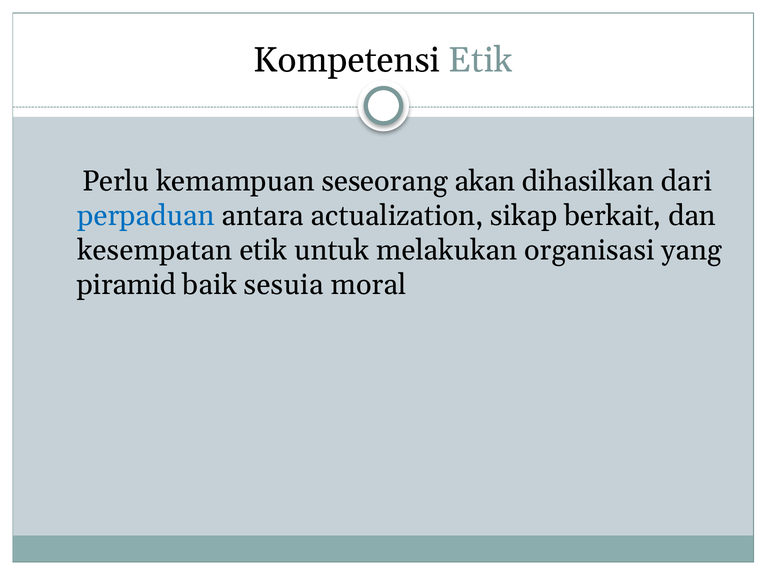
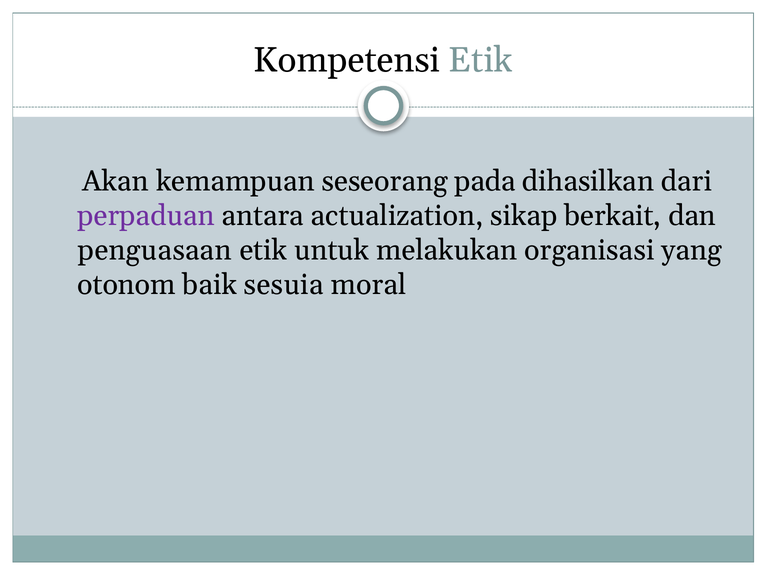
Perlu: Perlu -> Akan (115, 181)
akan: akan -> pada (485, 181)
perpaduan colour: blue -> purple (146, 216)
kesempatan: kesempatan -> penguasaan (155, 250)
piramid: piramid -> otonom (126, 285)
